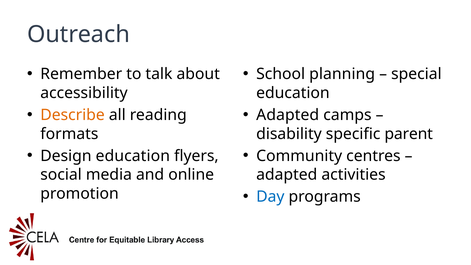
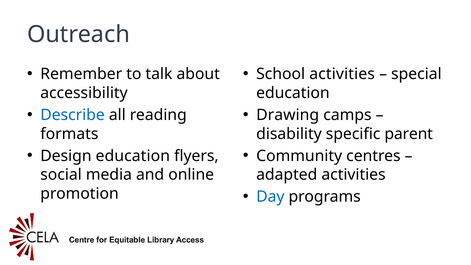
School planning: planning -> activities (342, 74)
Describe colour: orange -> blue (73, 115)
Adapted: Adapted -> Drawing (288, 115)
